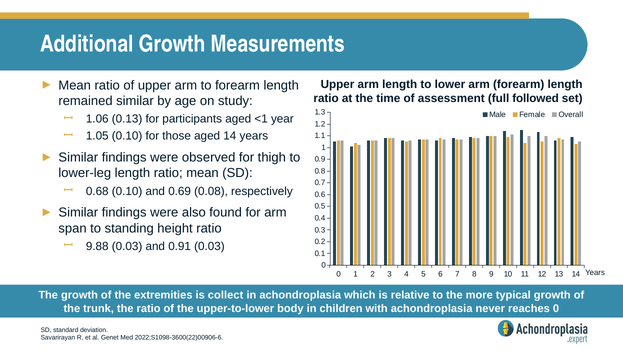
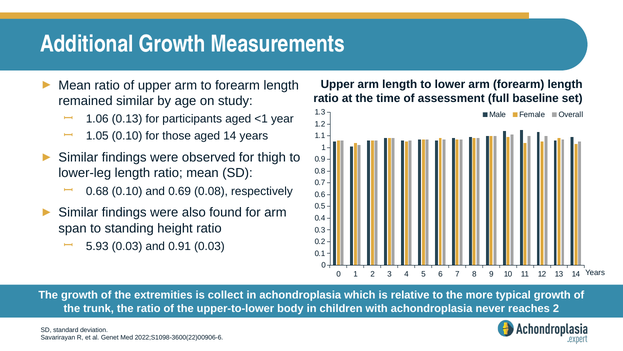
followed: followed -> baseline (536, 98)
9.88: 9.88 -> 5.93 (97, 246)
reaches 0: 0 -> 2 (556, 308)
